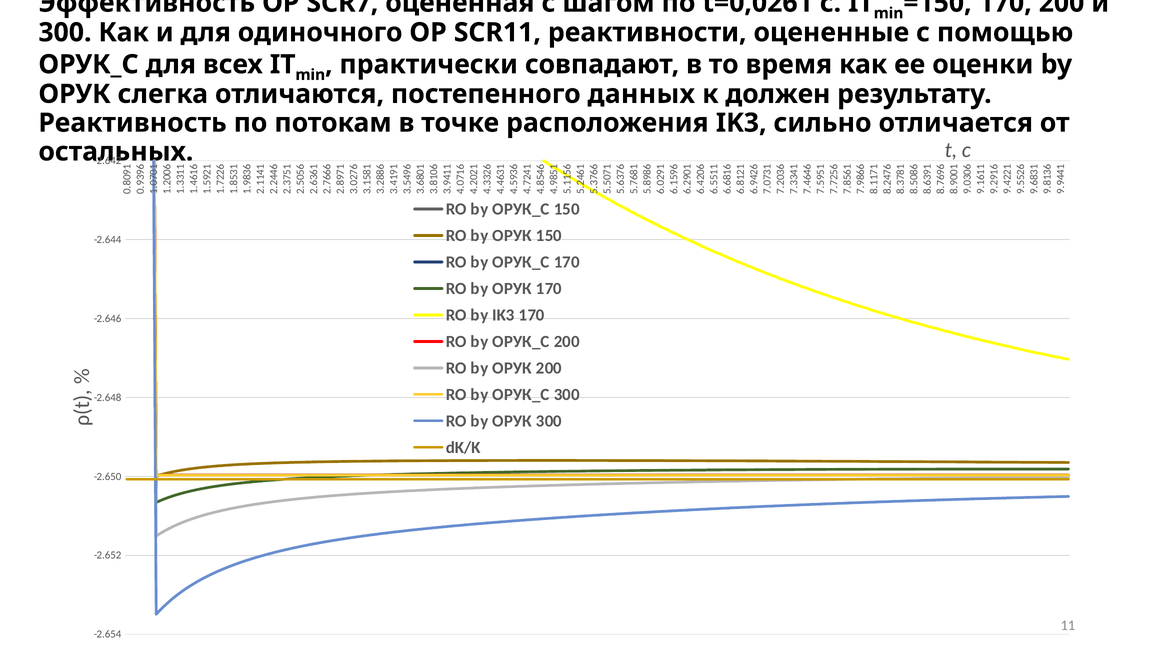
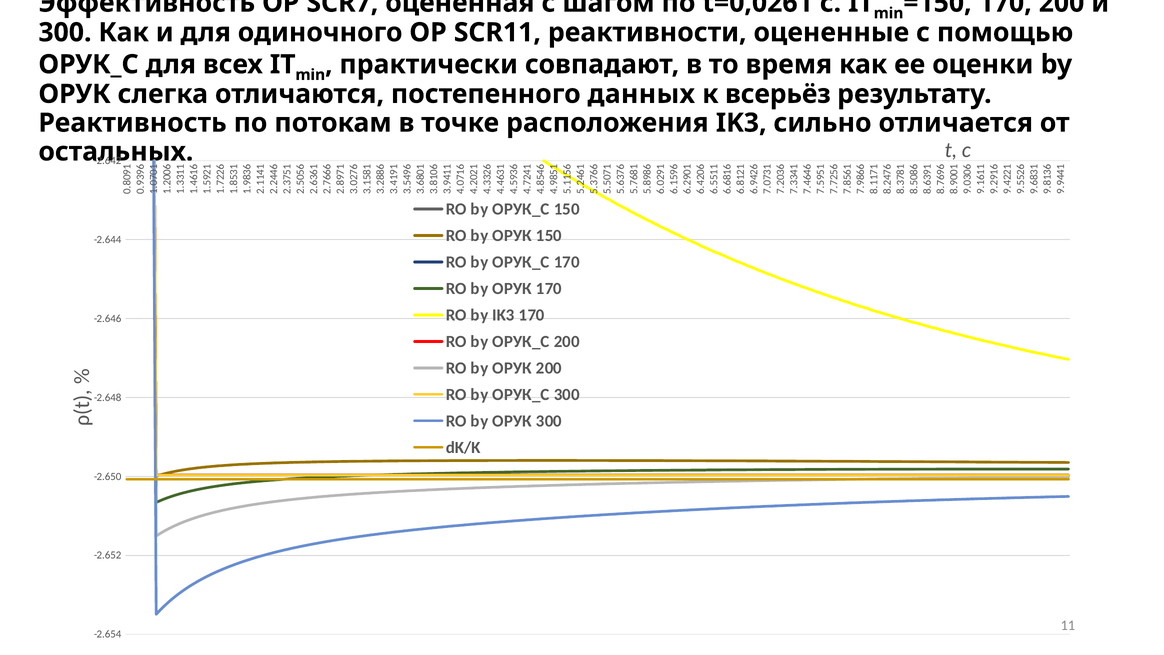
должен: должен -> всерьёз (778, 94)
